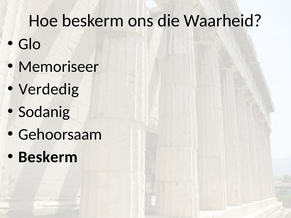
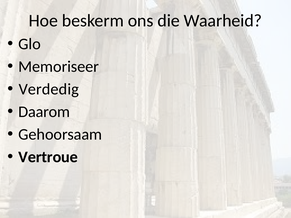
Sodanig: Sodanig -> Daarom (44, 112)
Beskerm: Beskerm -> Vertroue (48, 157)
